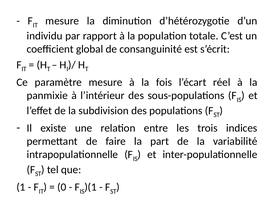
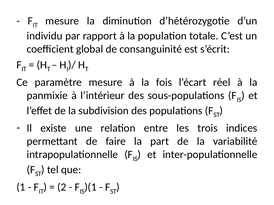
0: 0 -> 2 (62, 188)
